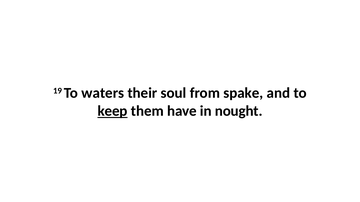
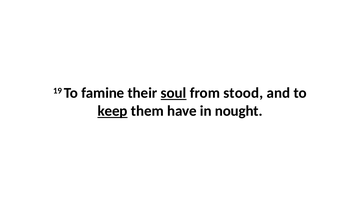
waters: waters -> famine (103, 93)
soul underline: none -> present (174, 93)
spake: spake -> stood (243, 93)
